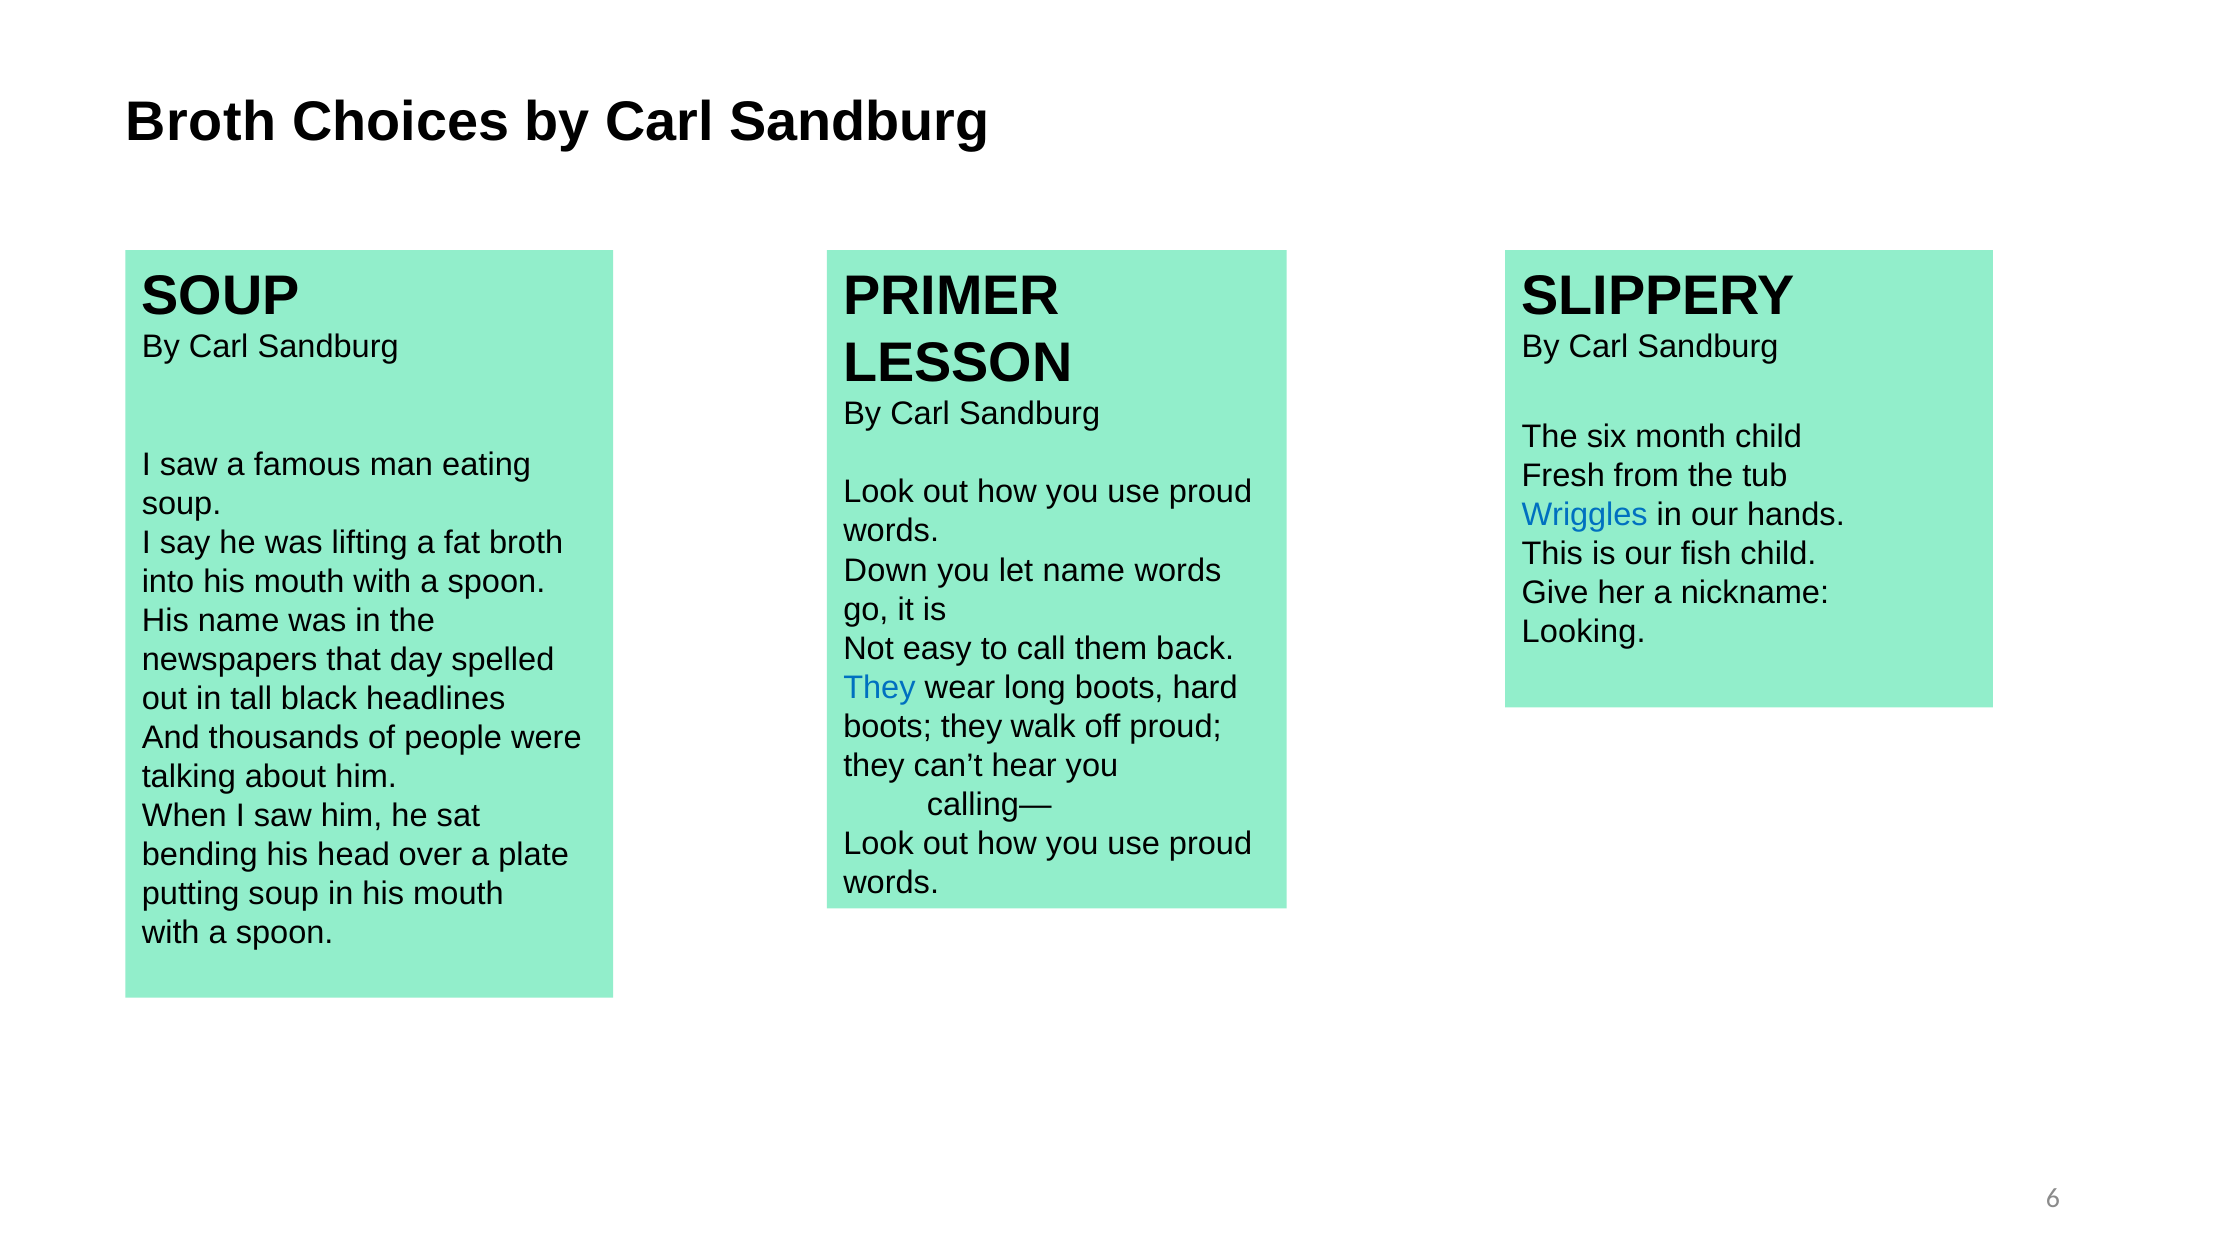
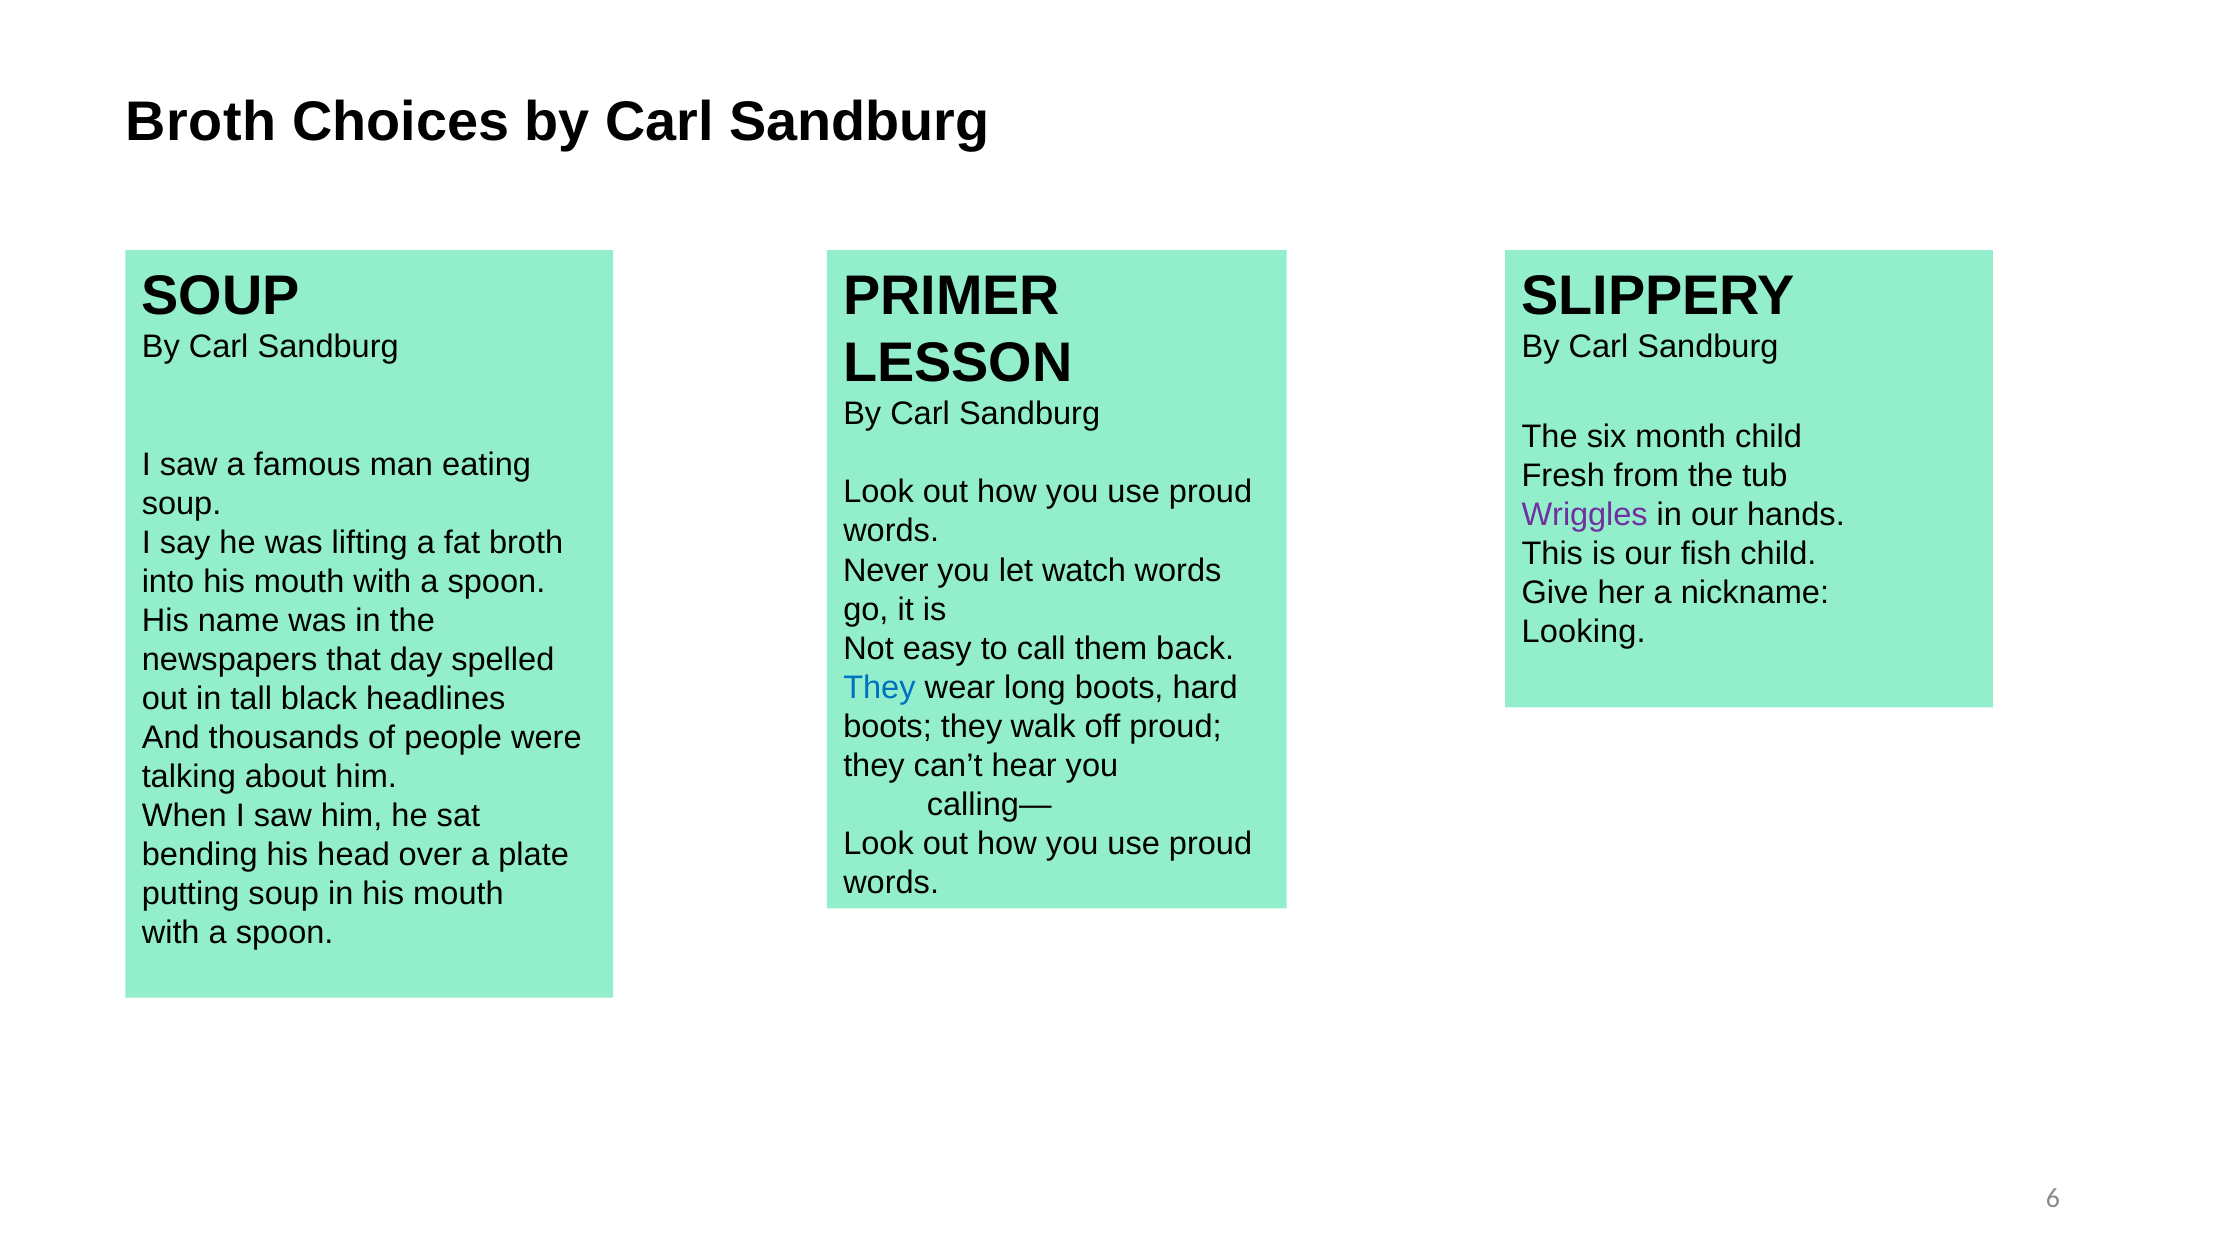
Wriggles colour: blue -> purple (1585, 514)
Down: Down -> Never (886, 570)
let name: name -> watch (1084, 570)
